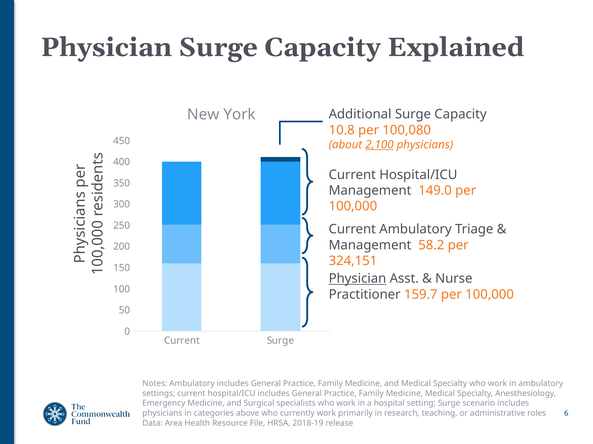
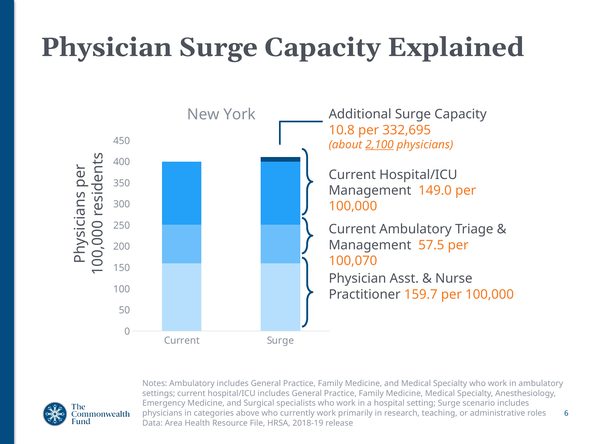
100,080: 100,080 -> 332,695 (407, 130)
58.2: 58.2 -> 57.5 (431, 245)
324,151: 324,151 -> 100,070 (353, 261)
Physician underline: present -> none (357, 279)
